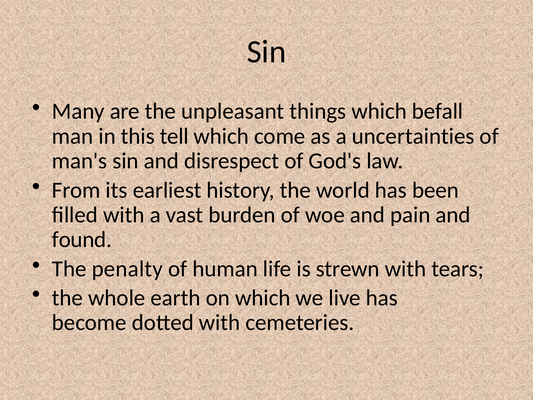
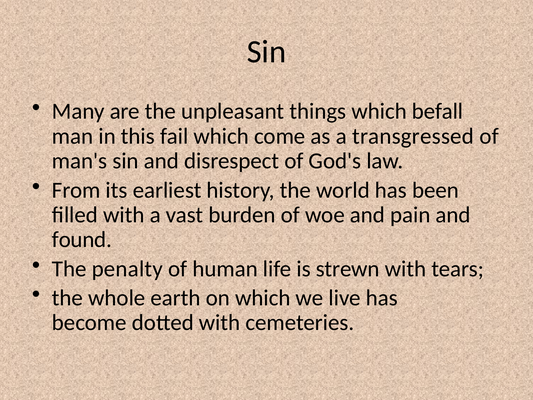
tell: tell -> fail (174, 136)
uncertainties: uncertainties -> transgressed (413, 136)
